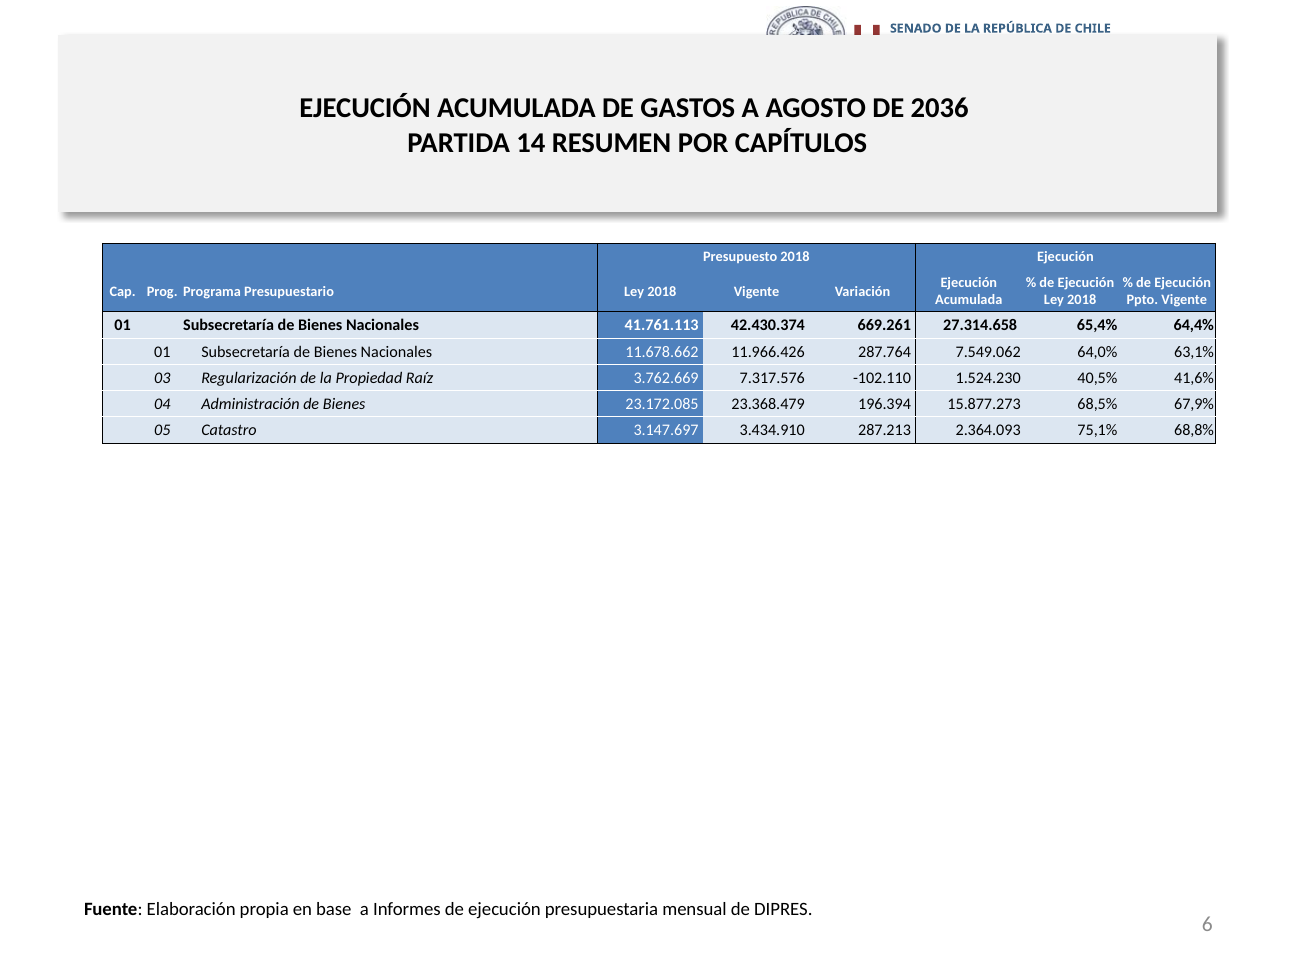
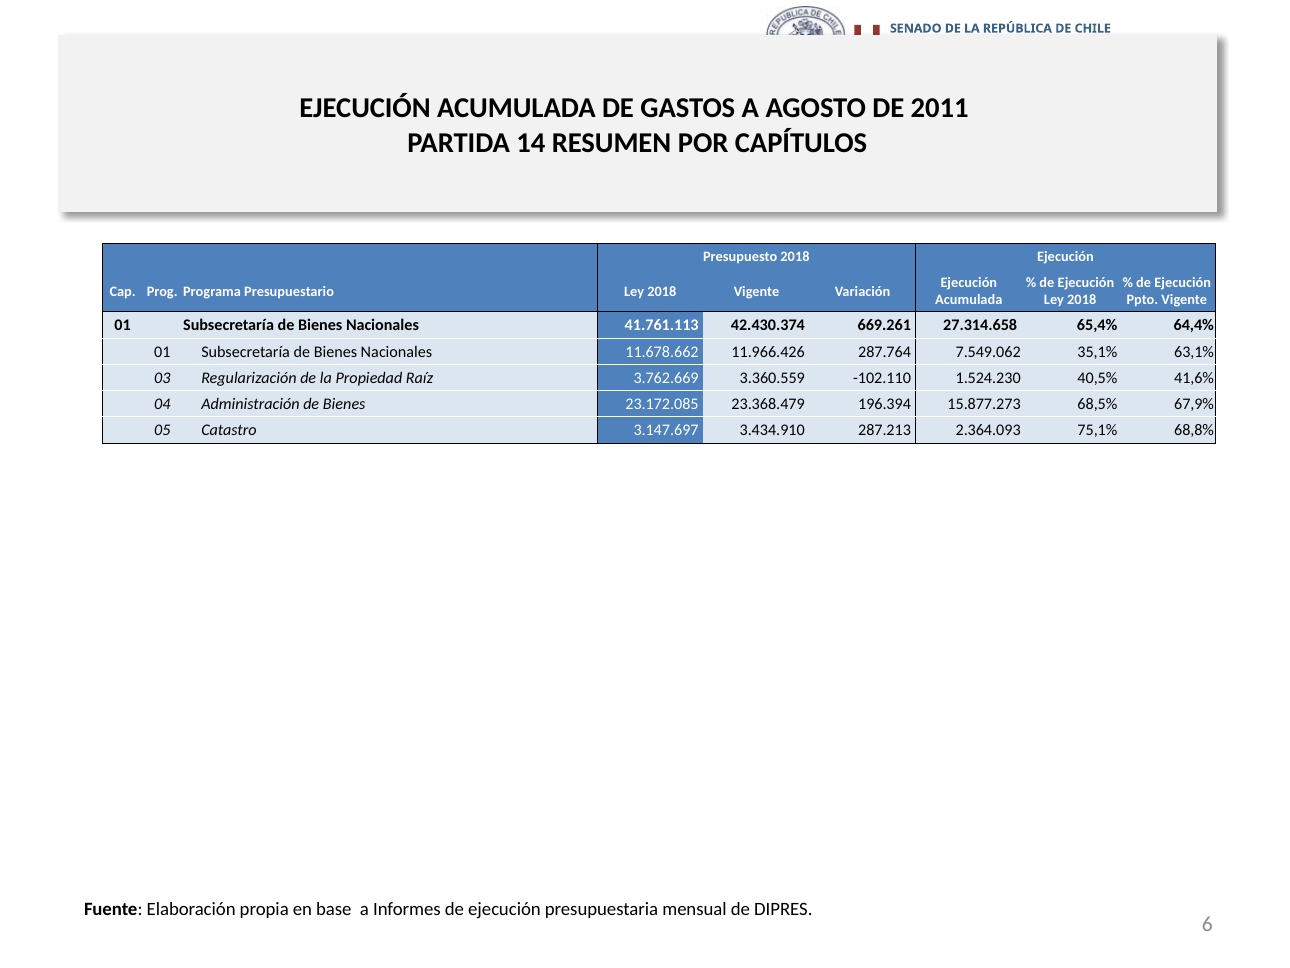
2036: 2036 -> 2011 (940, 108)
64,0%: 64,0% -> 35,1% (1097, 352)
7.317.576: 7.317.576 -> 3.360.559 (772, 378)
